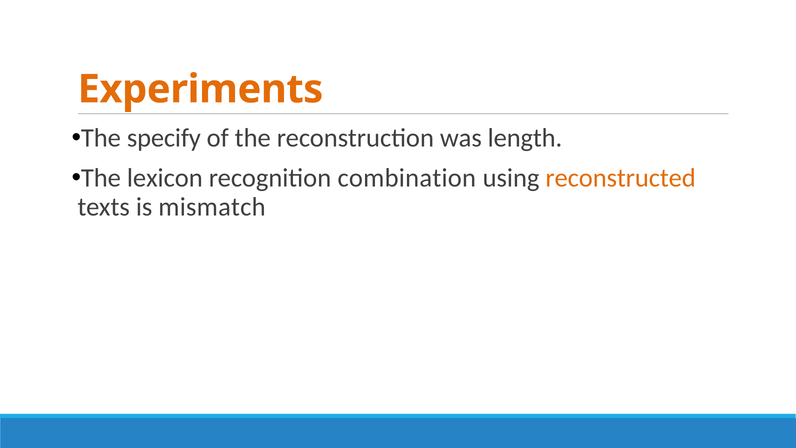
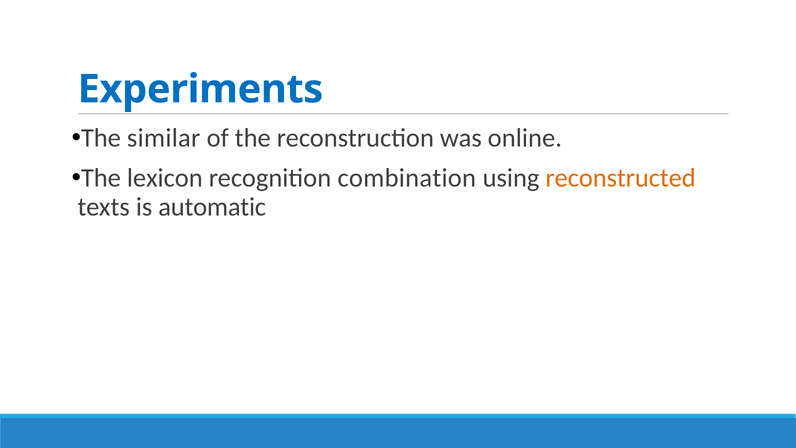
Experiments colour: orange -> blue (200, 89)
specify: specify -> similar (164, 138)
length: length -> online (525, 138)
mismatch: mismatch -> automatic (212, 207)
